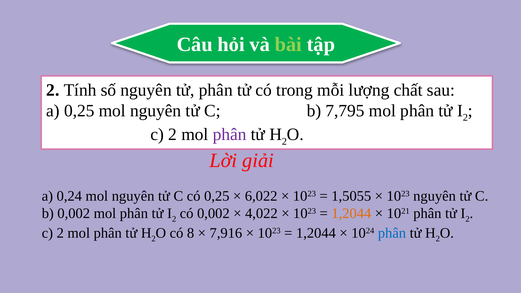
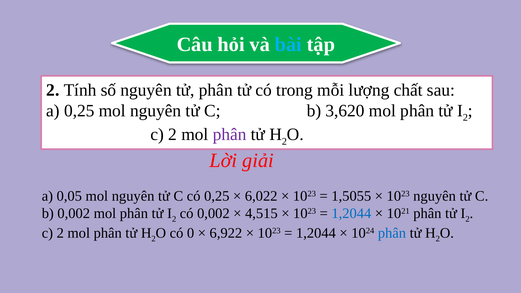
bài colour: light green -> light blue (288, 45)
7,795: 7,795 -> 3,620 (345, 111)
0,24: 0,24 -> 0,05 (69, 196)
4,022: 4,022 -> 4,515 (261, 213)
1,2044 colour: orange -> blue (351, 213)
8: 8 -> 0 (191, 233)
7,916: 7,916 -> 6,922 (226, 233)
